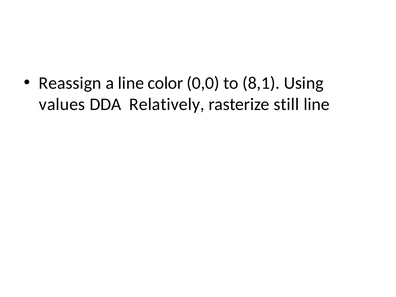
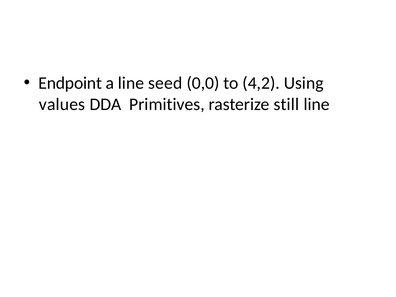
Reassign: Reassign -> Endpoint (70, 83)
color: color -> seed (165, 83)
8,1: 8,1 -> 4,2 (261, 83)
Relatively: Relatively -> Primitives (167, 104)
